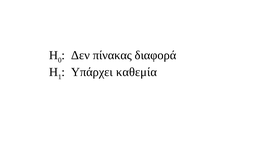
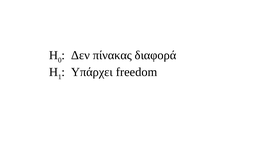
καθεμία: καθεμία -> freedom (137, 72)
